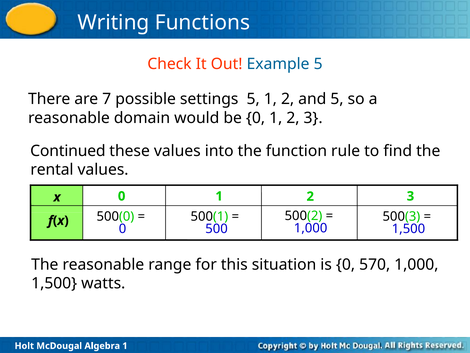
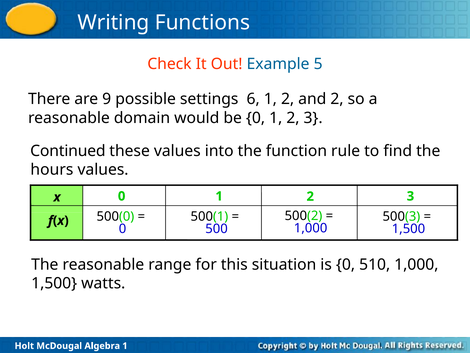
7: 7 -> 9 (107, 99)
settings 5: 5 -> 6 (253, 99)
and 5: 5 -> 2 (337, 99)
rental: rental -> hours (52, 169)
570: 570 -> 510 (375, 264)
